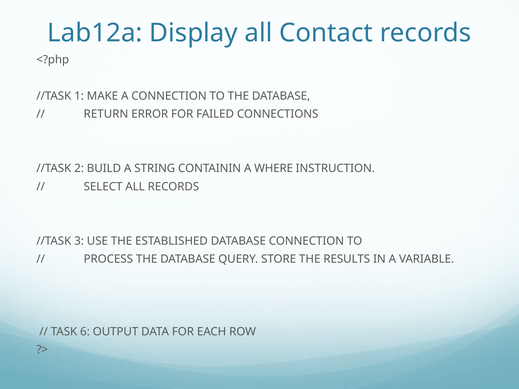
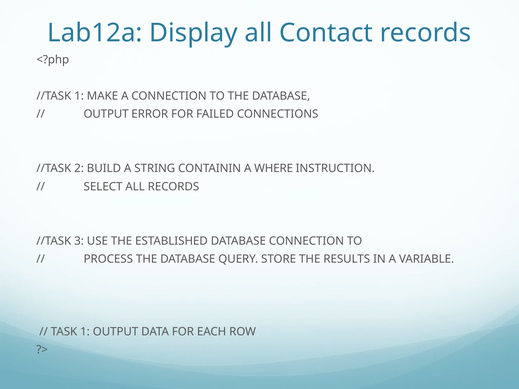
RETURN: RETURN -> OUTPUT (106, 114)
TASK 6: 6 -> 1 (85, 332)
